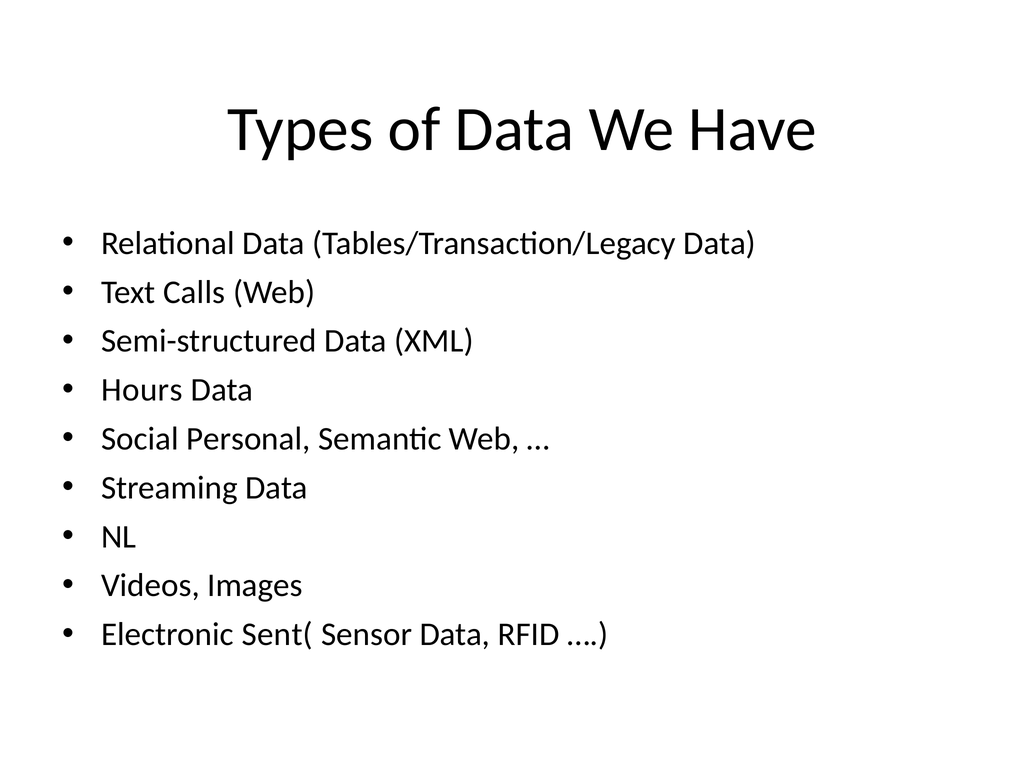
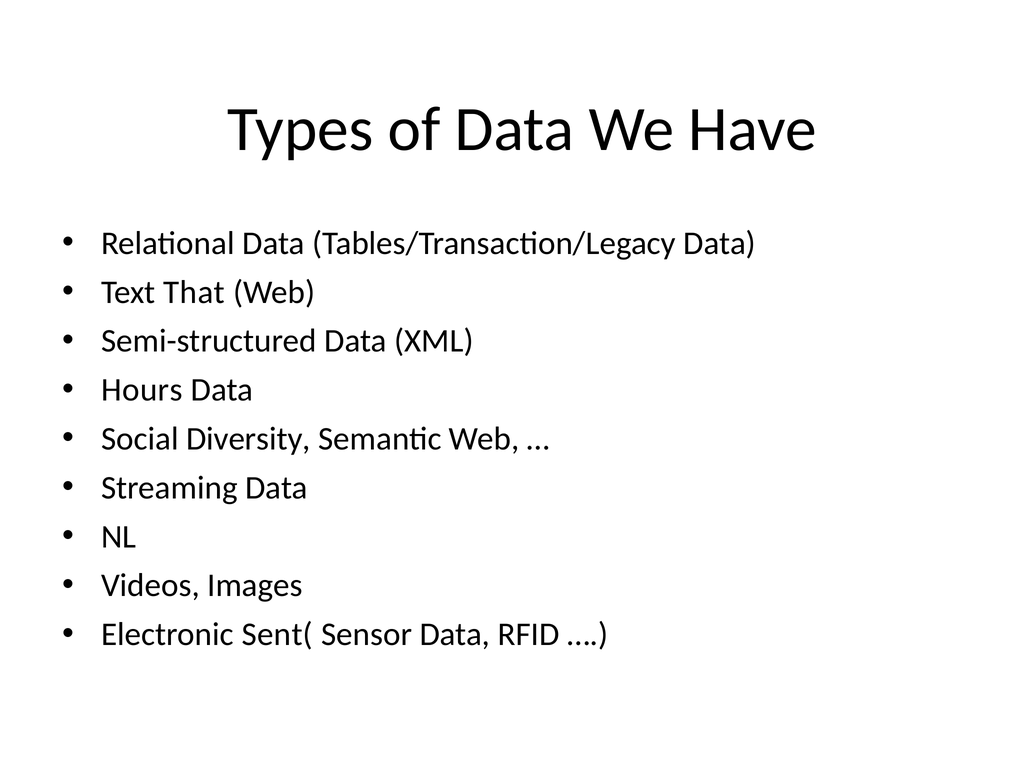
Calls: Calls -> That (194, 292)
Personal: Personal -> Diversity (248, 439)
